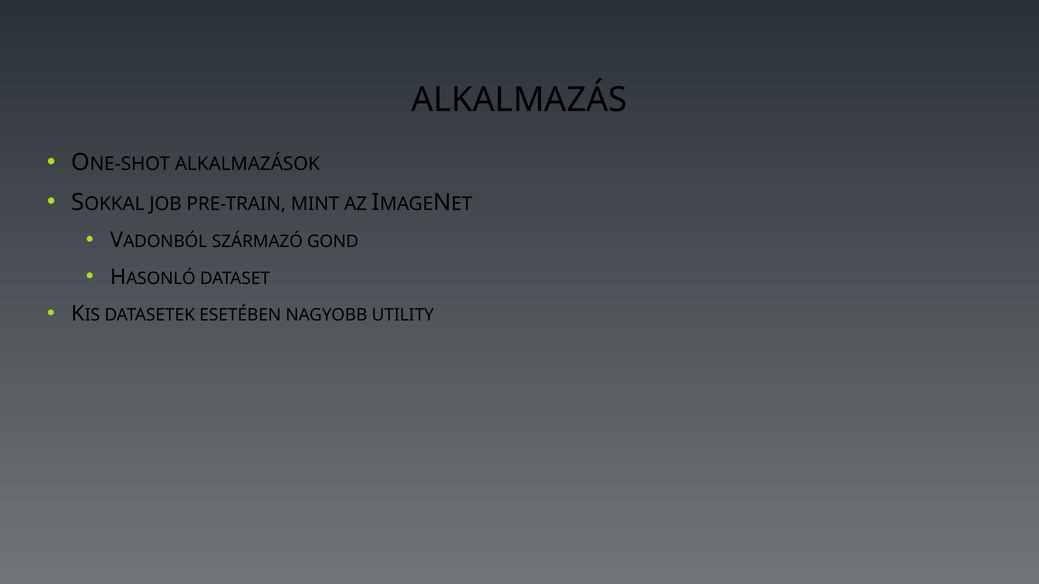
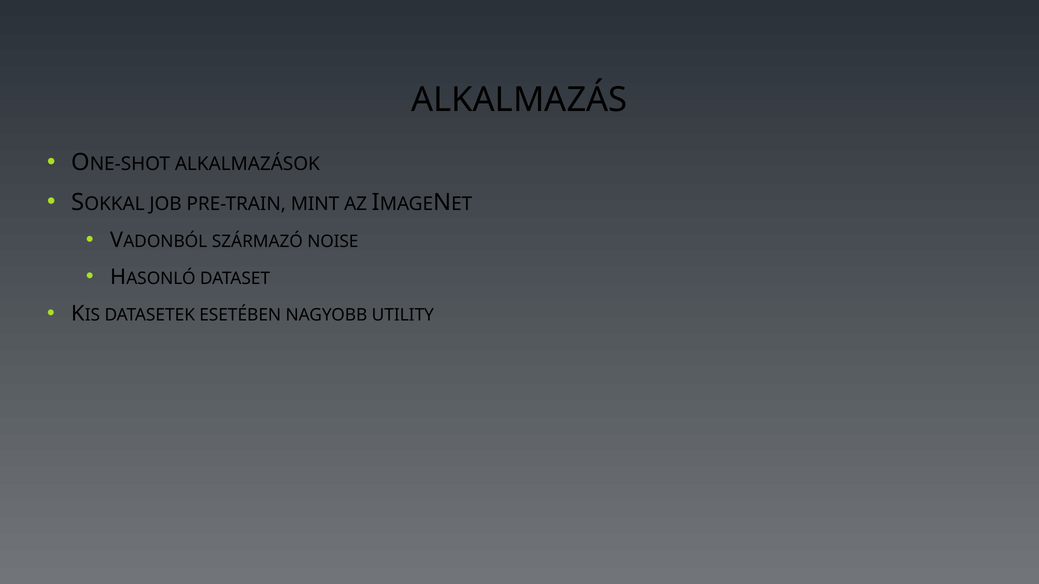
GOND: GOND -> NOISE (333, 242)
